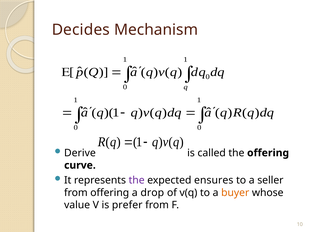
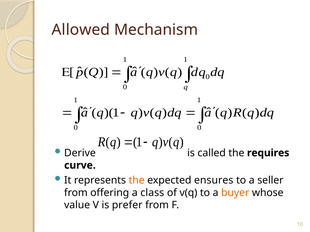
Decides: Decides -> Allowed (81, 30)
the offering: offering -> requires (268, 153)
the colour: purple -> orange (137, 181)
drop: drop -> class (152, 193)
